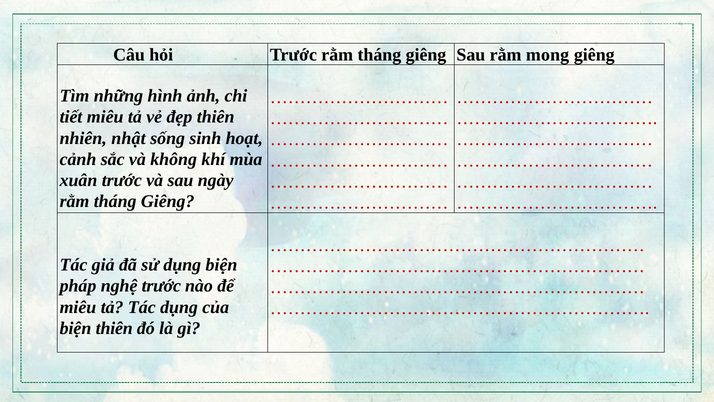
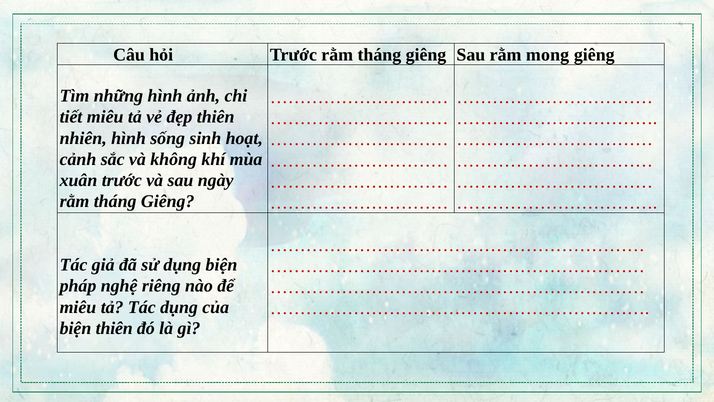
nhiên nhật: nhật -> hình (129, 138)
nghệ trước: trước -> riêng (161, 286)
